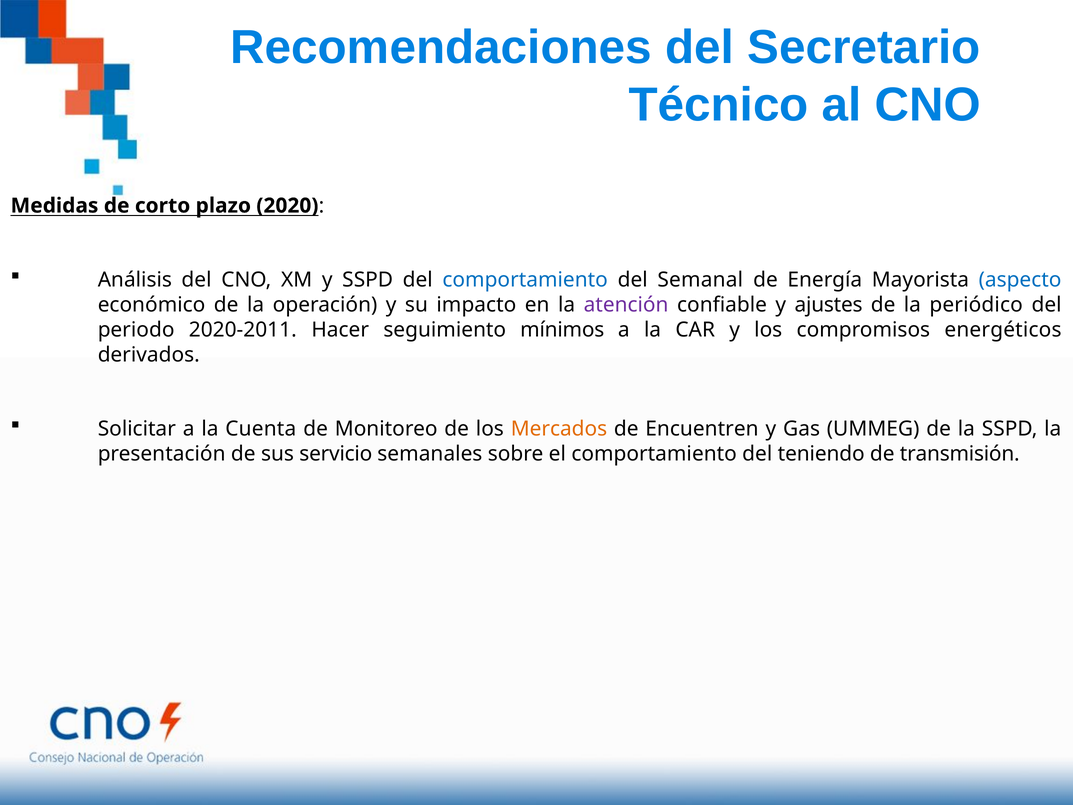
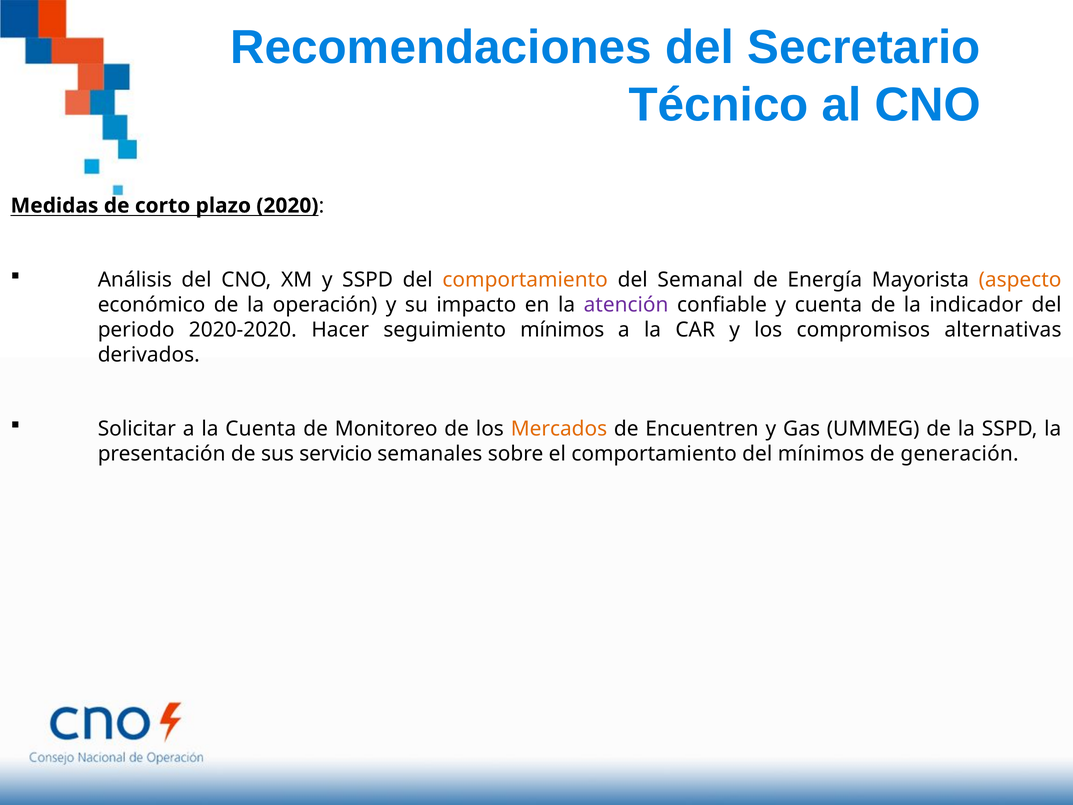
comportamiento colour: blue -> orange (525, 280)
aspecto colour: blue -> orange (1020, 280)
y ajustes: ajustes -> cuenta (828, 305)
periódico: periódico -> indicador (976, 305)
2020-2011: 2020-2011 -> 2020-2020 (243, 330)
energéticos: energéticos -> alternativas (1003, 330)
del teniendo: teniendo -> mínimos (821, 454)
transmisión: transmisión -> generación (960, 454)
